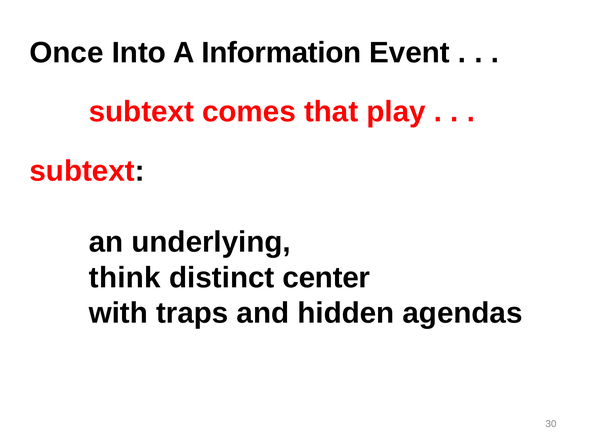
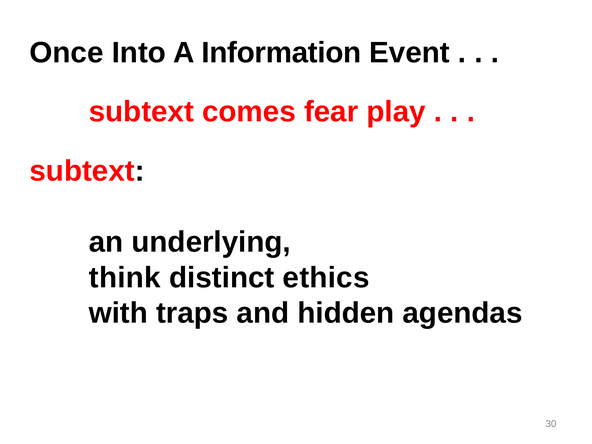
that: that -> fear (331, 112)
center: center -> ethics (326, 278)
